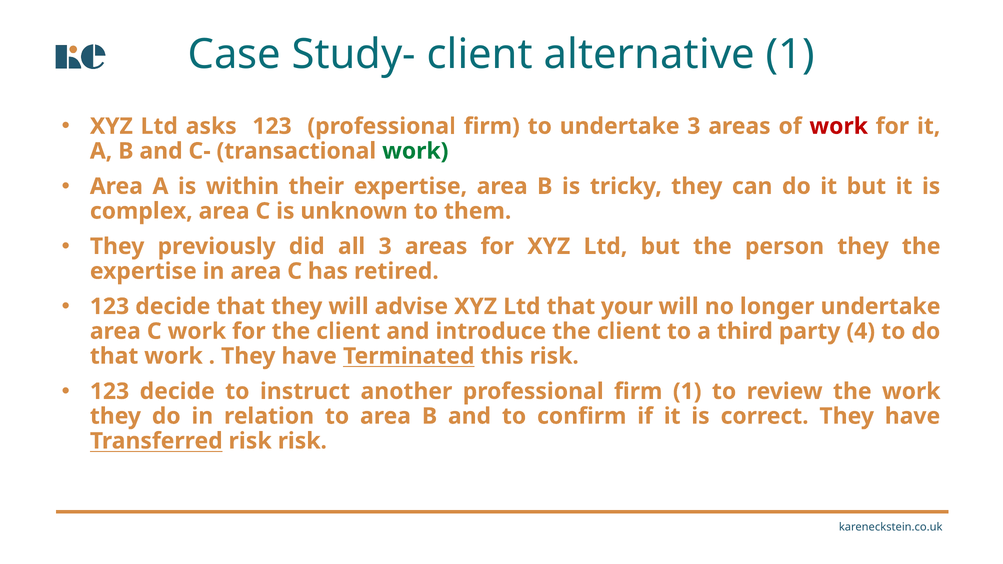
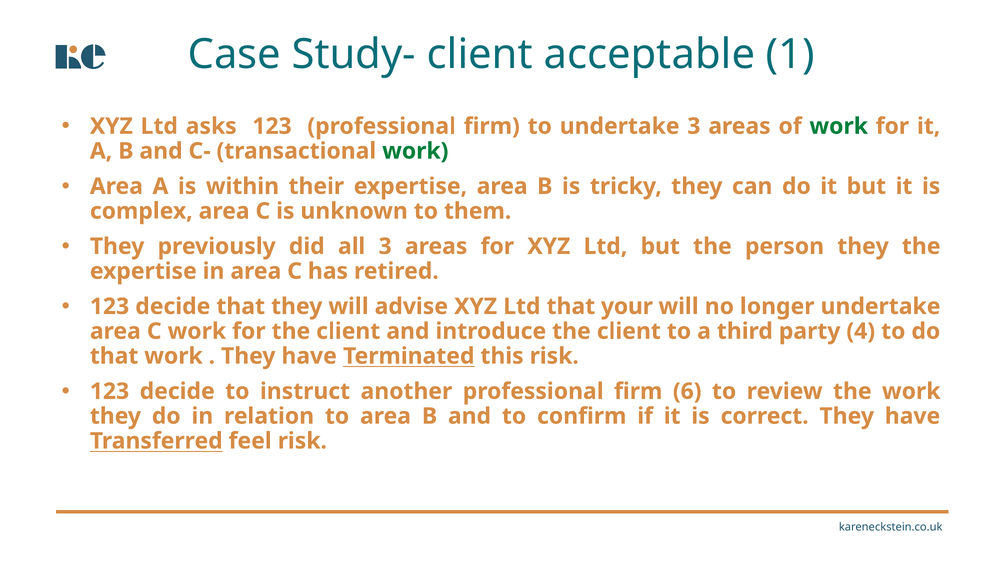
alternative: alternative -> acceptable (649, 55)
work colour: red -> green (839, 126)
firm 1: 1 -> 6 (687, 391)
Transferred risk: risk -> feel (250, 441)
